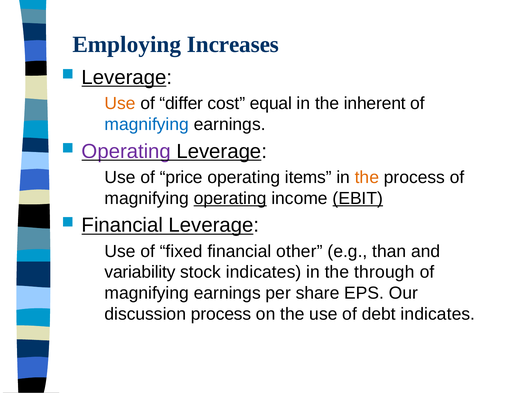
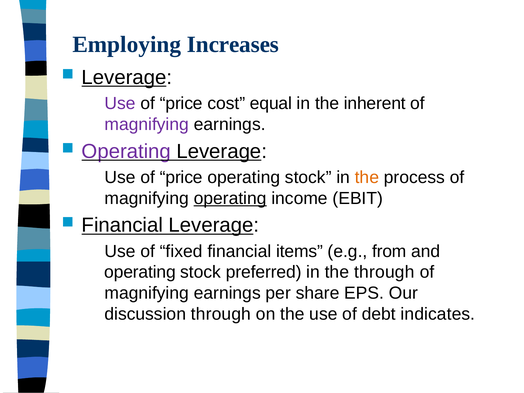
Use colour: orange -> purple (120, 103)
differ: differ -> price (181, 103)
magnifying colour: blue -> purple (147, 124)
items: items -> stock (308, 177)
EBIT underline: present -> none (358, 198)
other: other -> items (300, 251)
than: than -> from (389, 251)
variability: variability -> operating (140, 272)
stock indicates: indicates -> preferred (264, 272)
discussion process: process -> through (221, 314)
